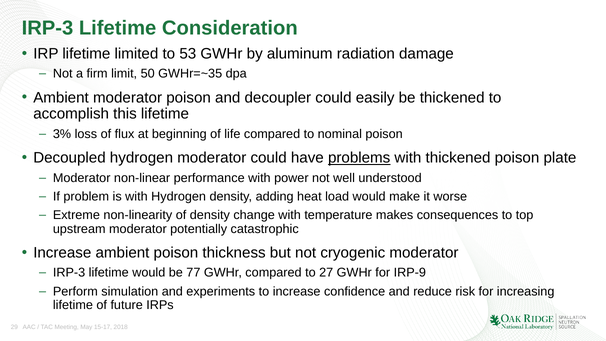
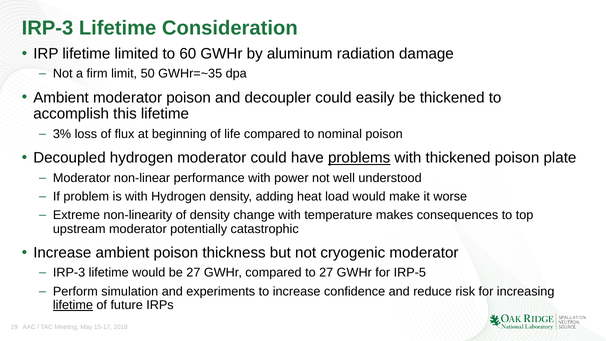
53: 53 -> 60 (188, 54)
be 77: 77 -> 27 (193, 273)
IRP-9: IRP-9 -> IRP-5 (410, 273)
lifetime underline: none -> present (73, 305)
